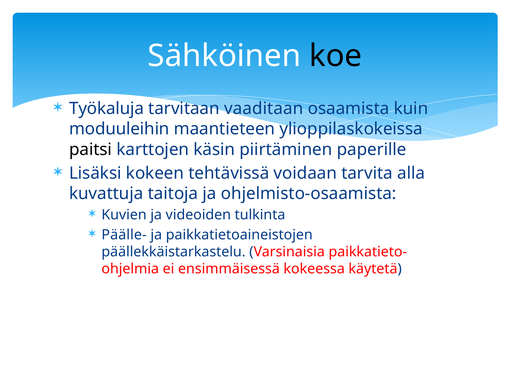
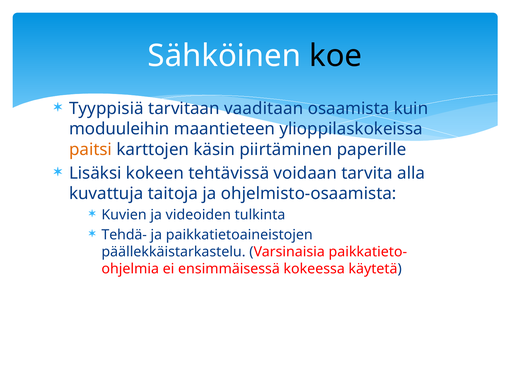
Työkaluja: Työkaluja -> Tyyppisiä (106, 109)
paitsi colour: black -> orange (91, 150)
Päälle-: Päälle- -> Tehdä- (124, 235)
